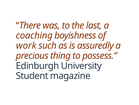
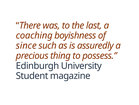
work: work -> since (26, 45)
